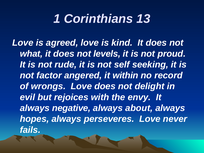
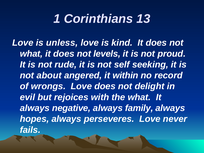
agreed: agreed -> unless (62, 43)
factor: factor -> about (49, 75)
the envy: envy -> what (139, 97)
about: about -> family (139, 108)
